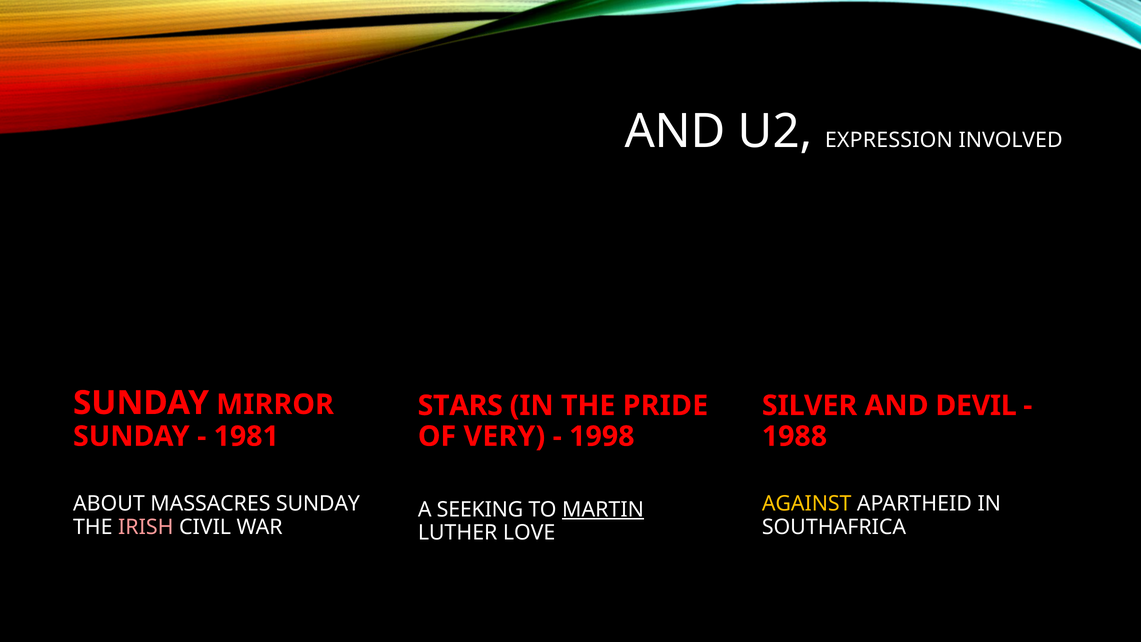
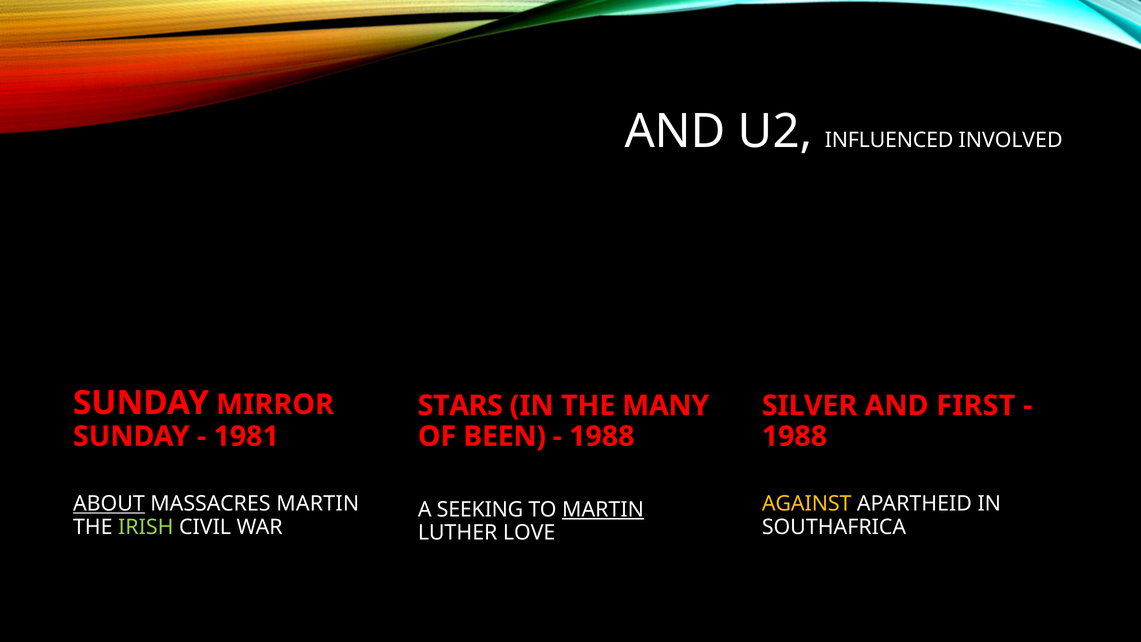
EXPRESSION: EXPRESSION -> INFLUENCED (889, 140)
PRIDE: PRIDE -> MANY (666, 405)
DEVIL: DEVIL -> FIRST (976, 405)
VERY: VERY -> BEEN (505, 436)
1998: 1998 -> 1988 (602, 436)
ABOUT underline: none -> present (109, 504)
MASSACRES SUNDAY: SUNDAY -> MARTIN (318, 504)
IRISH colour: pink -> light green (146, 527)
